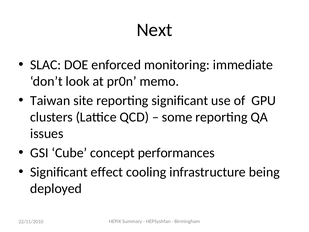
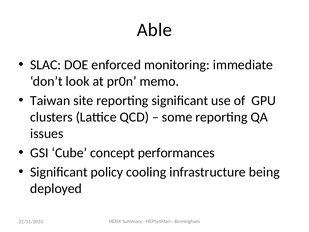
Next: Next -> Able (154, 30)
effect: effect -> policy (107, 172)
